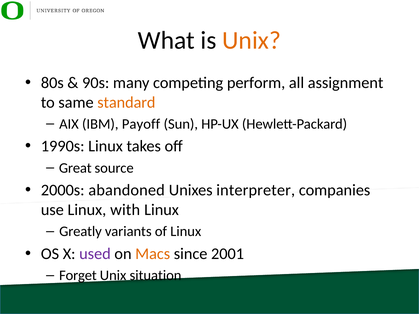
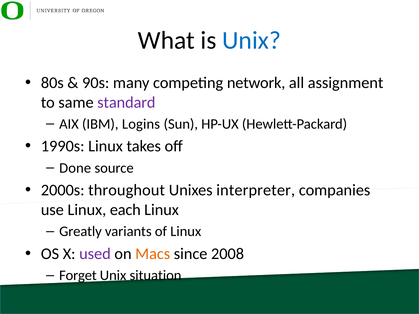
Unix colour: orange -> blue (252, 41)
perform: perform -> network (256, 83)
standard colour: orange -> purple (126, 102)
Payoff: Payoff -> Logins (141, 124)
Great: Great -> Done (75, 168)
abandoned: abandoned -> throughout (127, 190)
with: with -> each (125, 210)
2001: 2001 -> 2008 (228, 254)
